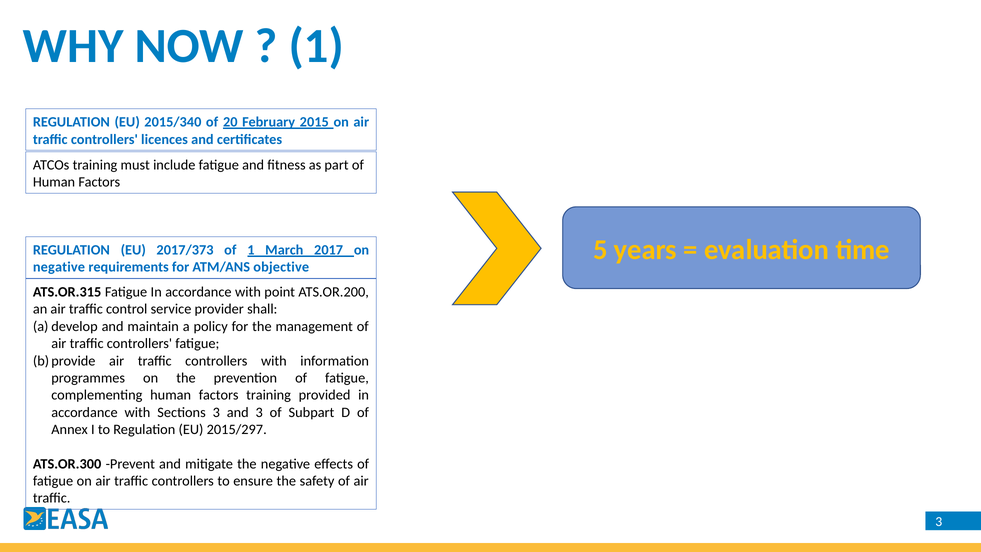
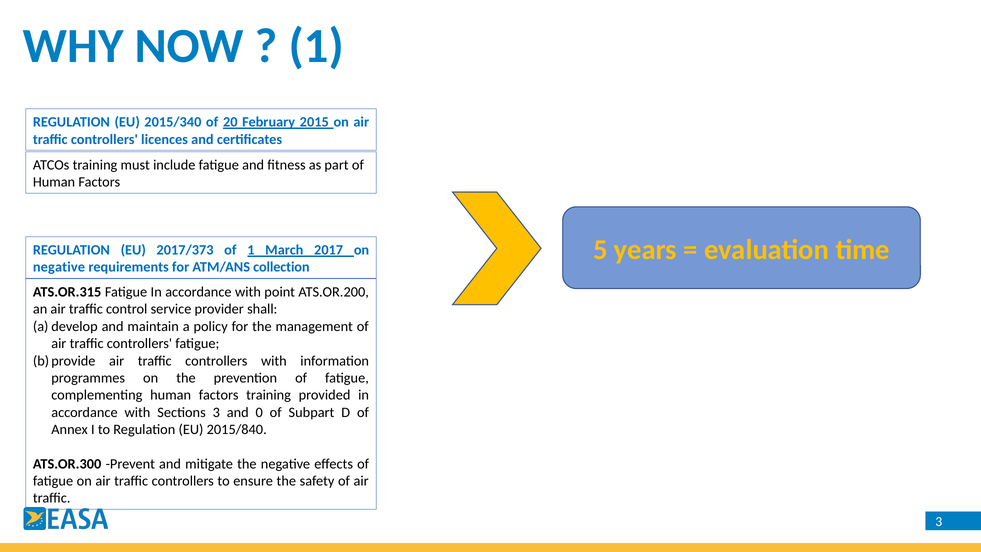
objective: objective -> collection (281, 267)
and 3: 3 -> 0 (259, 412)
2015/297: 2015/297 -> 2015/840 (237, 429)
